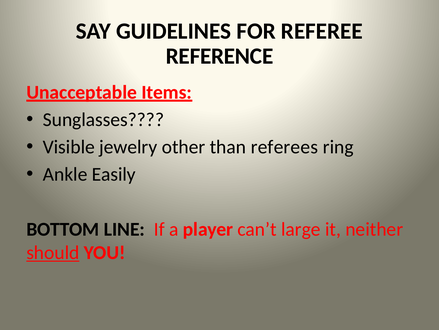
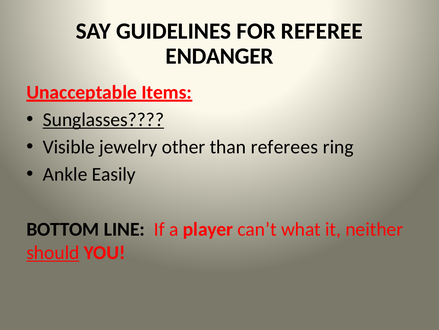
REFERENCE: REFERENCE -> ENDANGER (220, 56)
Sunglasses underline: none -> present (103, 119)
large: large -> what (301, 229)
